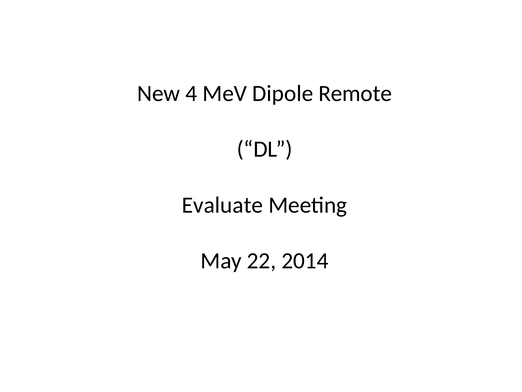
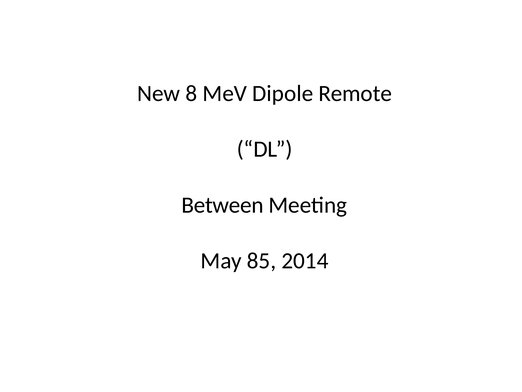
4: 4 -> 8 (191, 93)
Evaluate: Evaluate -> Between (223, 205)
22: 22 -> 85 (262, 260)
